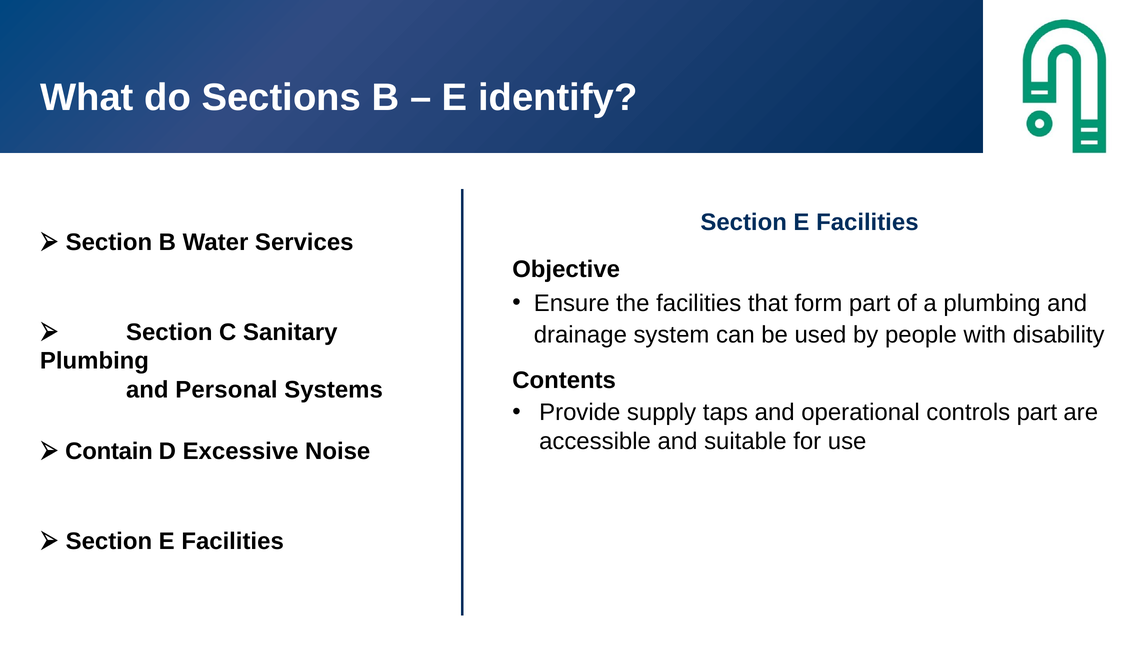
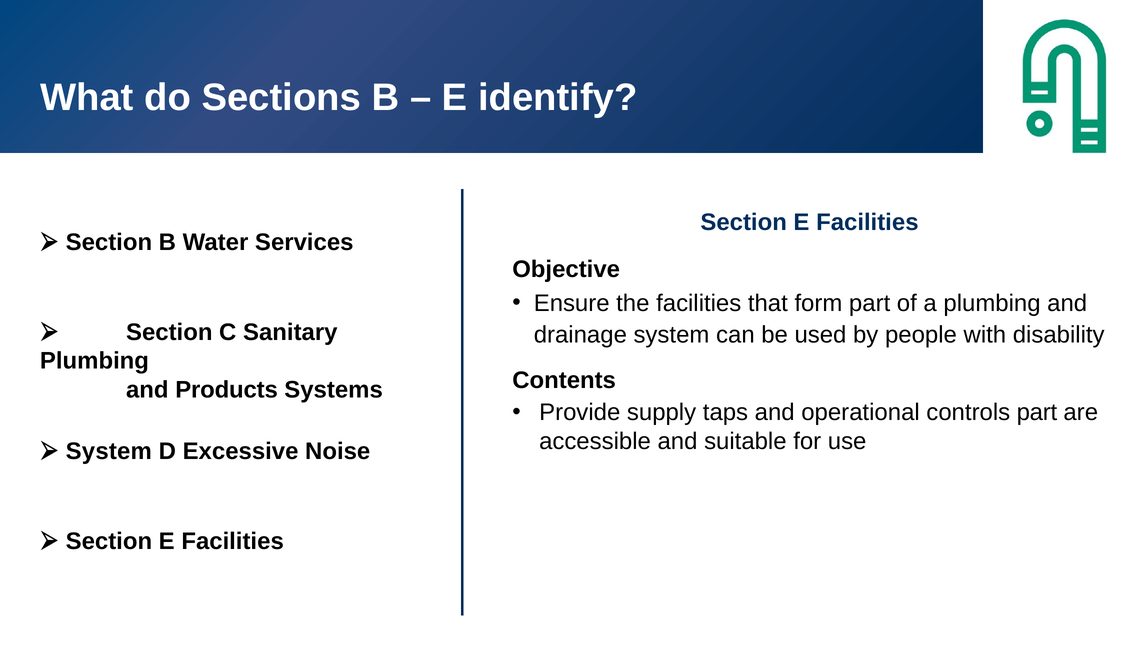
Personal: Personal -> Products (227, 390)
Contain: Contain -> System (109, 451)
